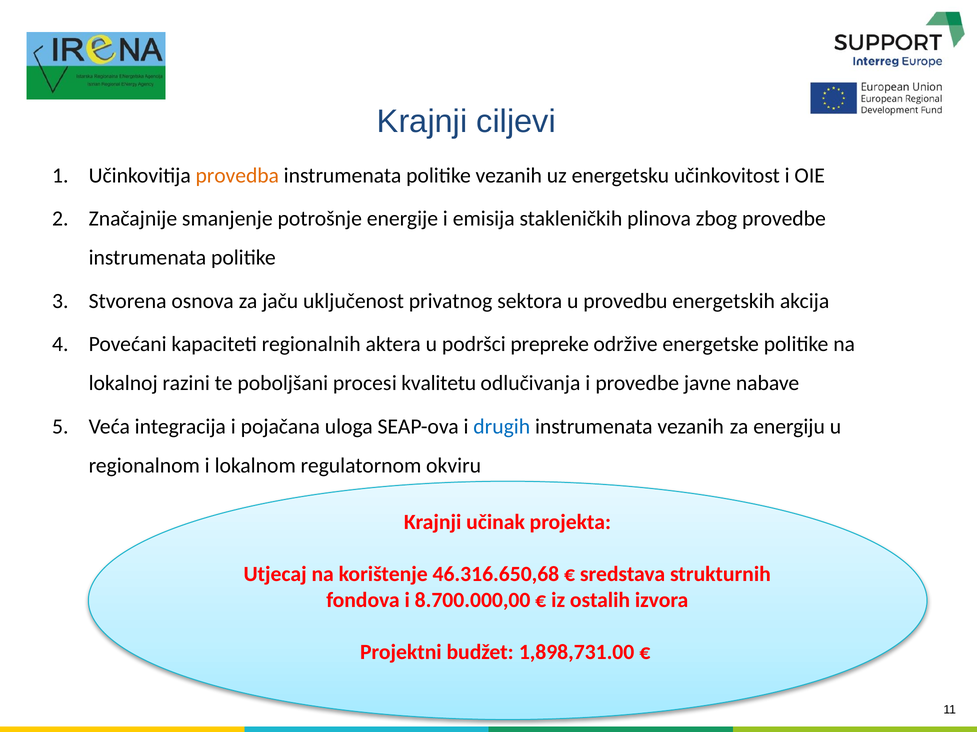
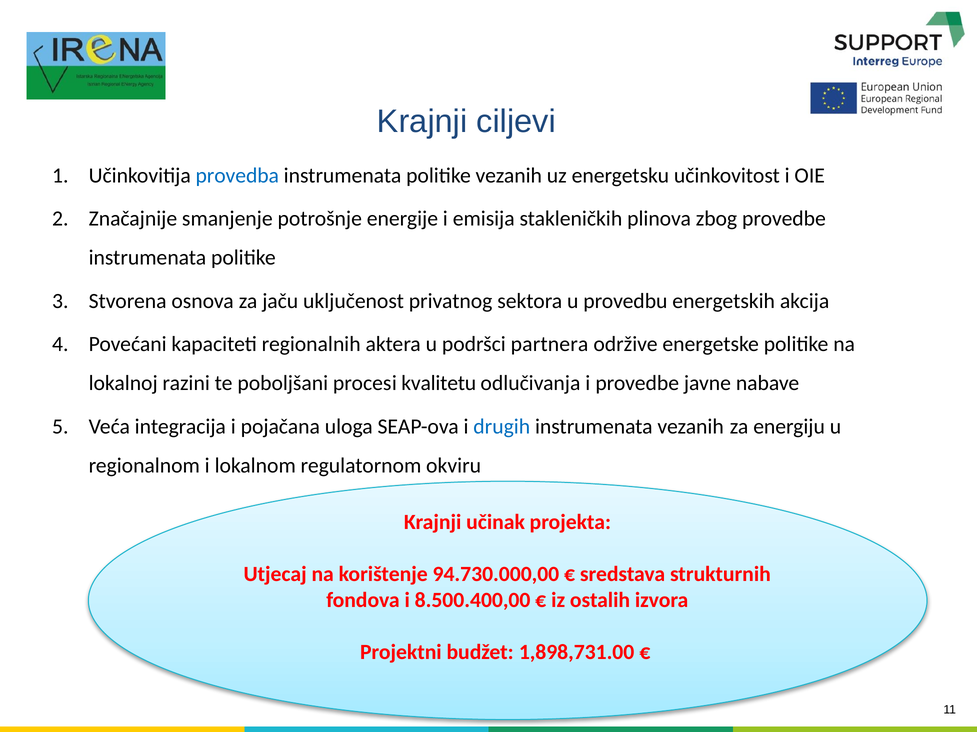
provedba colour: orange -> blue (237, 176)
prepreke: prepreke -> partnera (550, 345)
46.316.650,68: 46.316.650,68 -> 94.730.000,00 (496, 575)
8.700.000,00: 8.700.000,00 -> 8.500.400,00 (473, 601)
